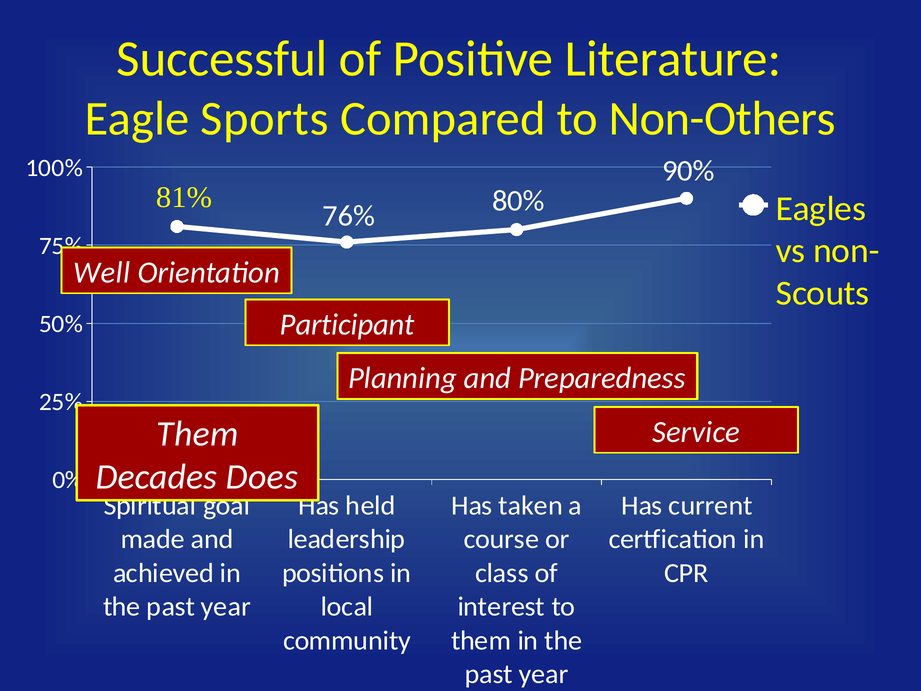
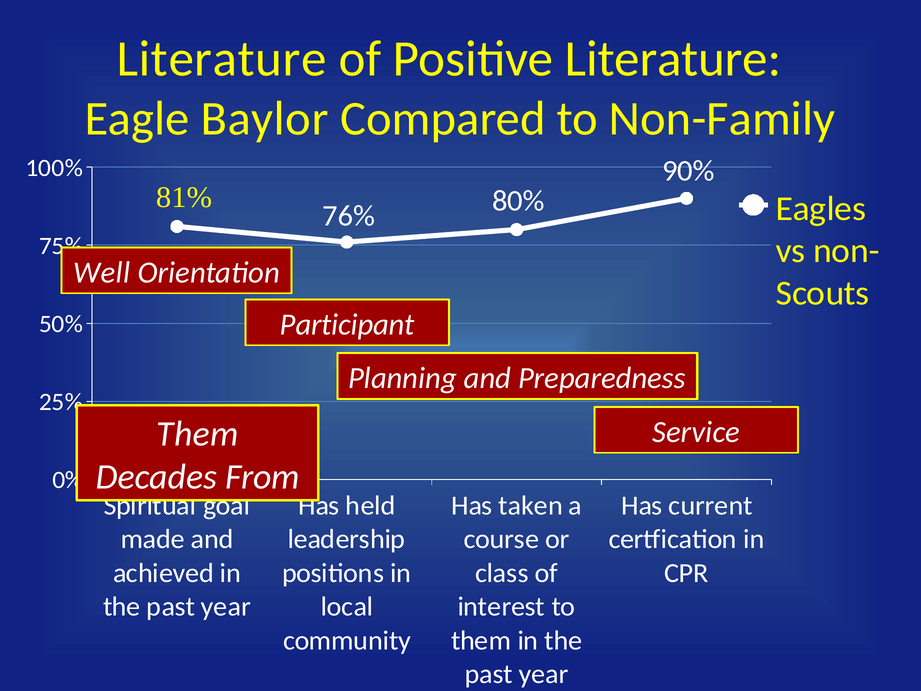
Successful: Successful -> Literature (222, 59)
Sports: Sports -> Baylor (265, 119)
Non-Others: Non-Others -> Non-Family (722, 119)
Does: Does -> From (262, 477)
